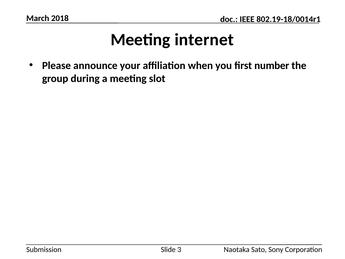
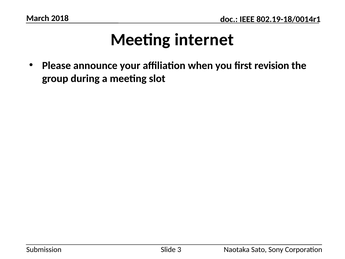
number: number -> revision (272, 65)
